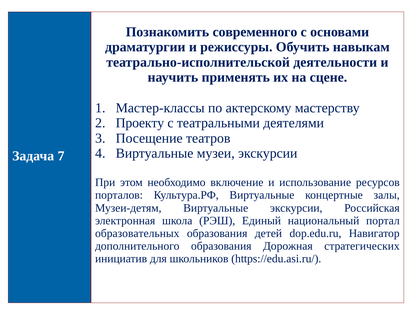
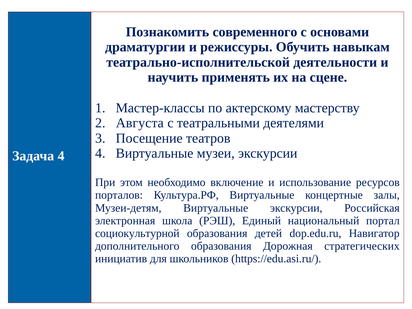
Проекту: Проекту -> Августа (140, 123)
Задача 7: 7 -> 4 (61, 156)
образовательных: образовательных -> социокультурной (137, 233)
